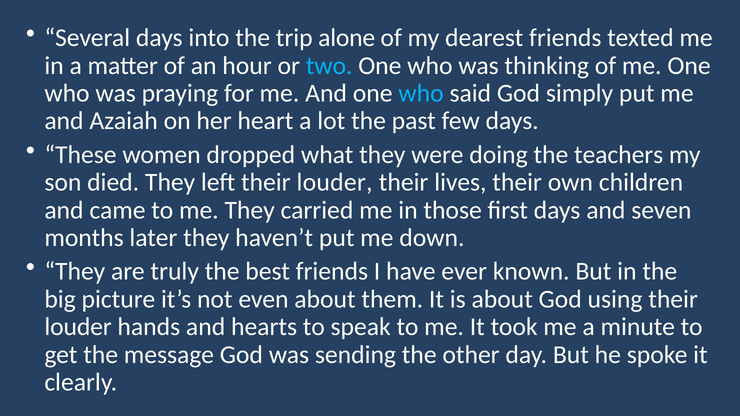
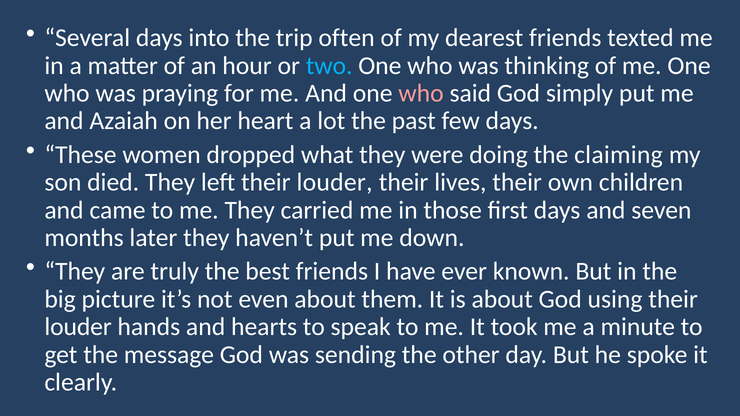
alone: alone -> often (347, 38)
who colour: light blue -> pink (421, 93)
teachers: teachers -> claiming (618, 155)
